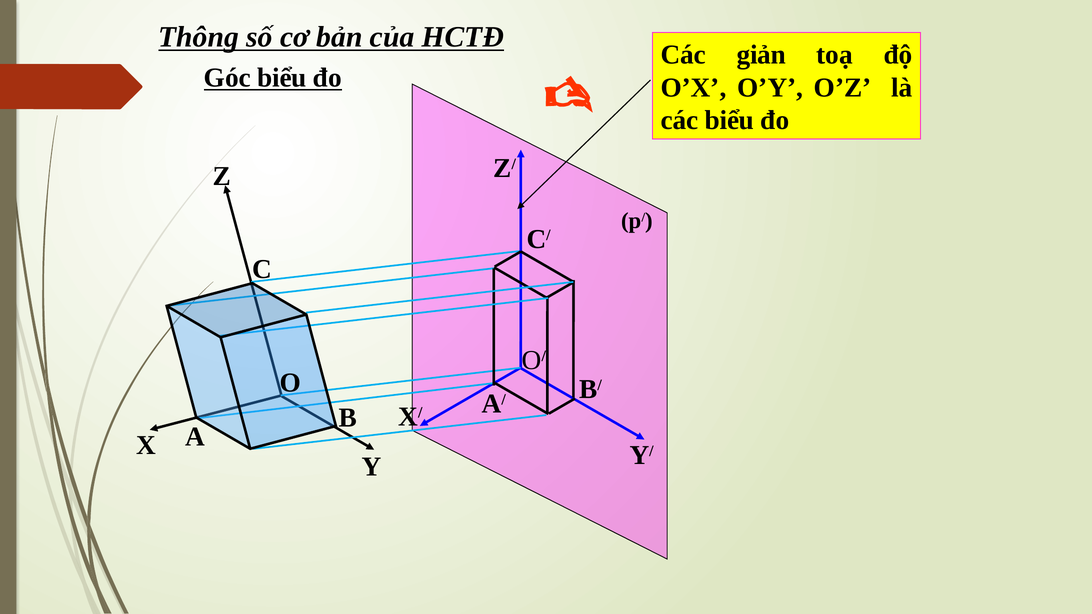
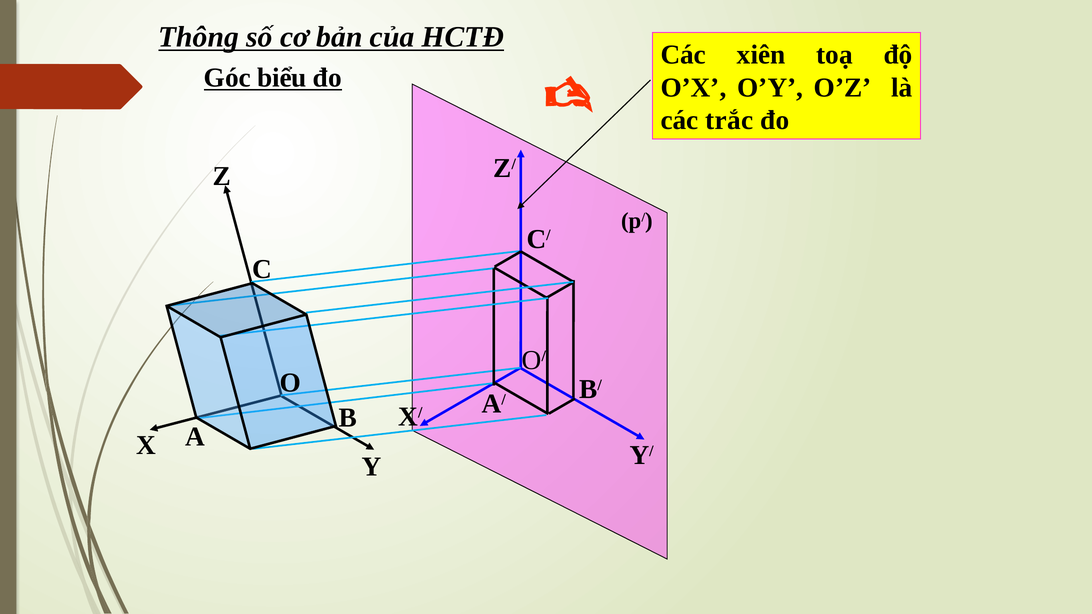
giản: giản -> xiên (761, 55)
các biểu: biểu -> trắc (729, 121)
